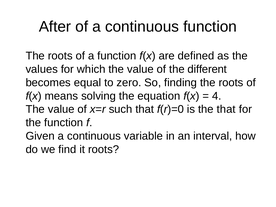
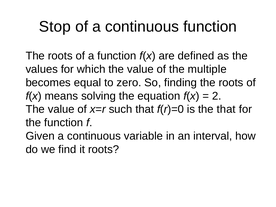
After: After -> Stop (55, 27)
different: different -> multiple (207, 69)
4: 4 -> 2 (217, 96)
